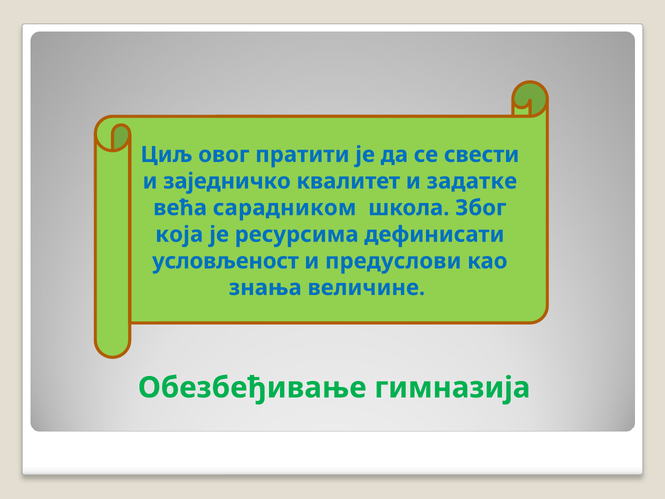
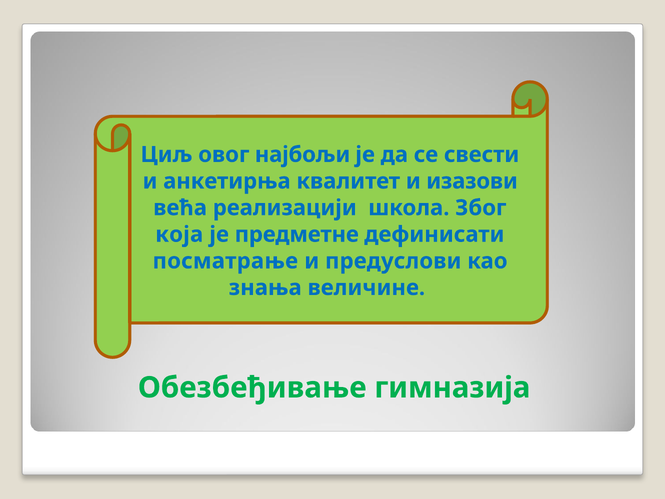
пратити: пратити -> најбољи (303, 155)
заједничко: заједничко -> анкетирња (227, 181)
задатке: задатке -> изазови (472, 181)
сарадником: сарадником -> реализацији (285, 208)
ресурсима: ресурсима -> предметне (297, 234)
условљеност: условљеност -> посматрање (225, 261)
